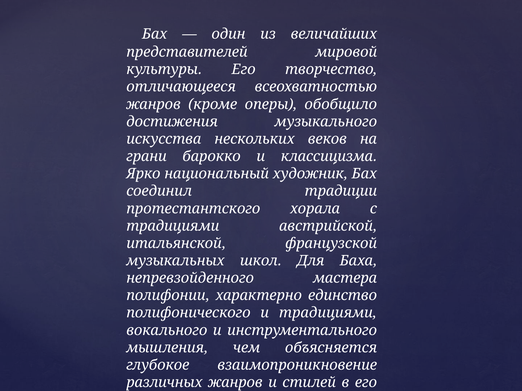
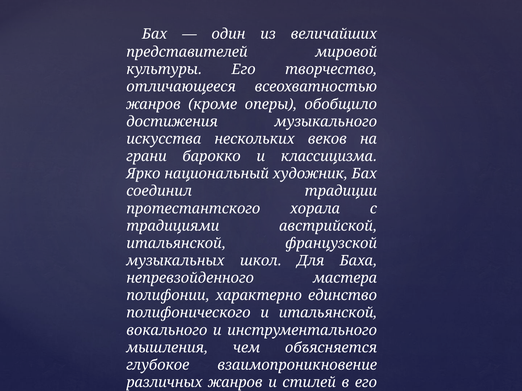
и традициями: традициями -> итальянской (328, 313)
